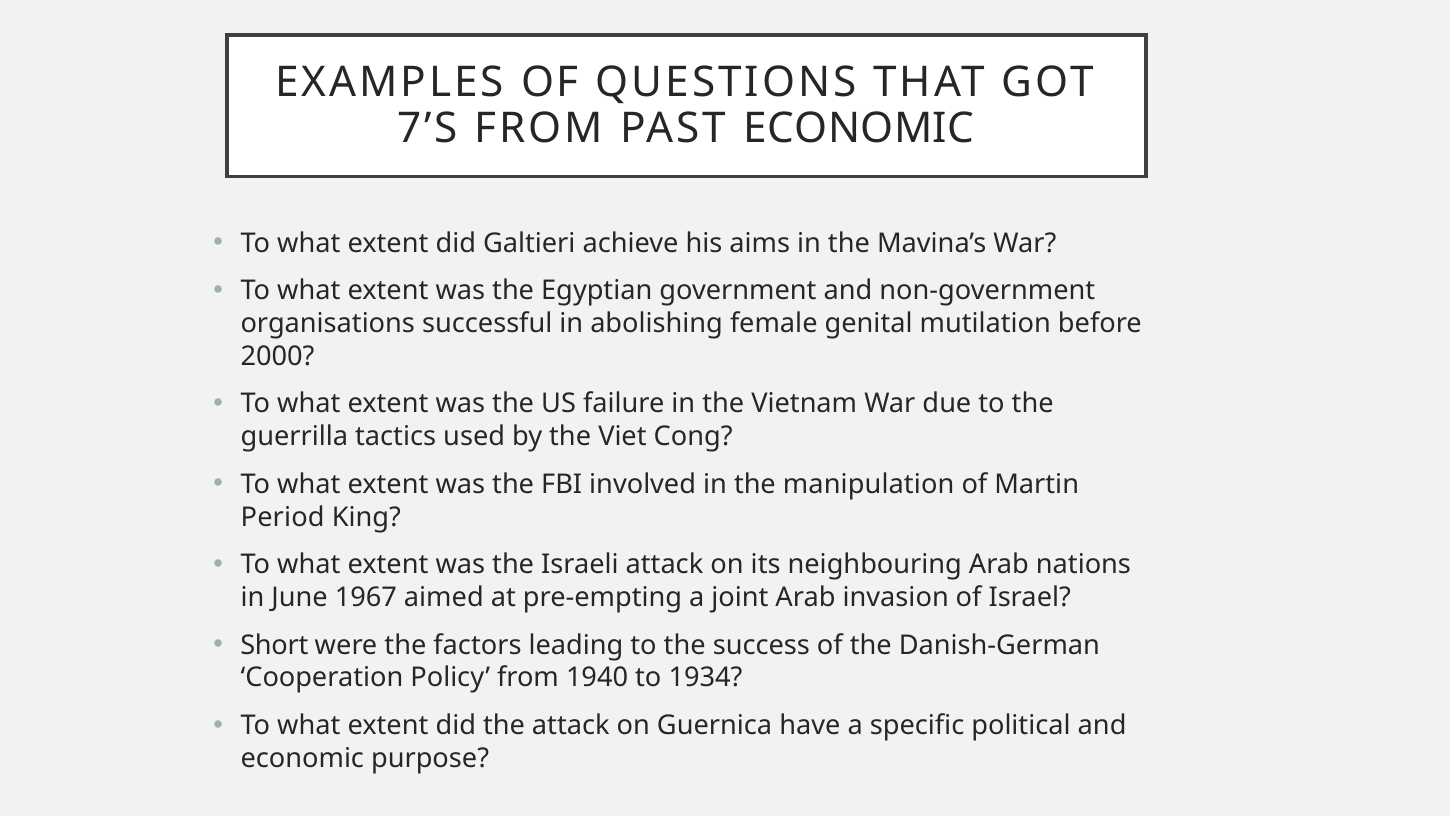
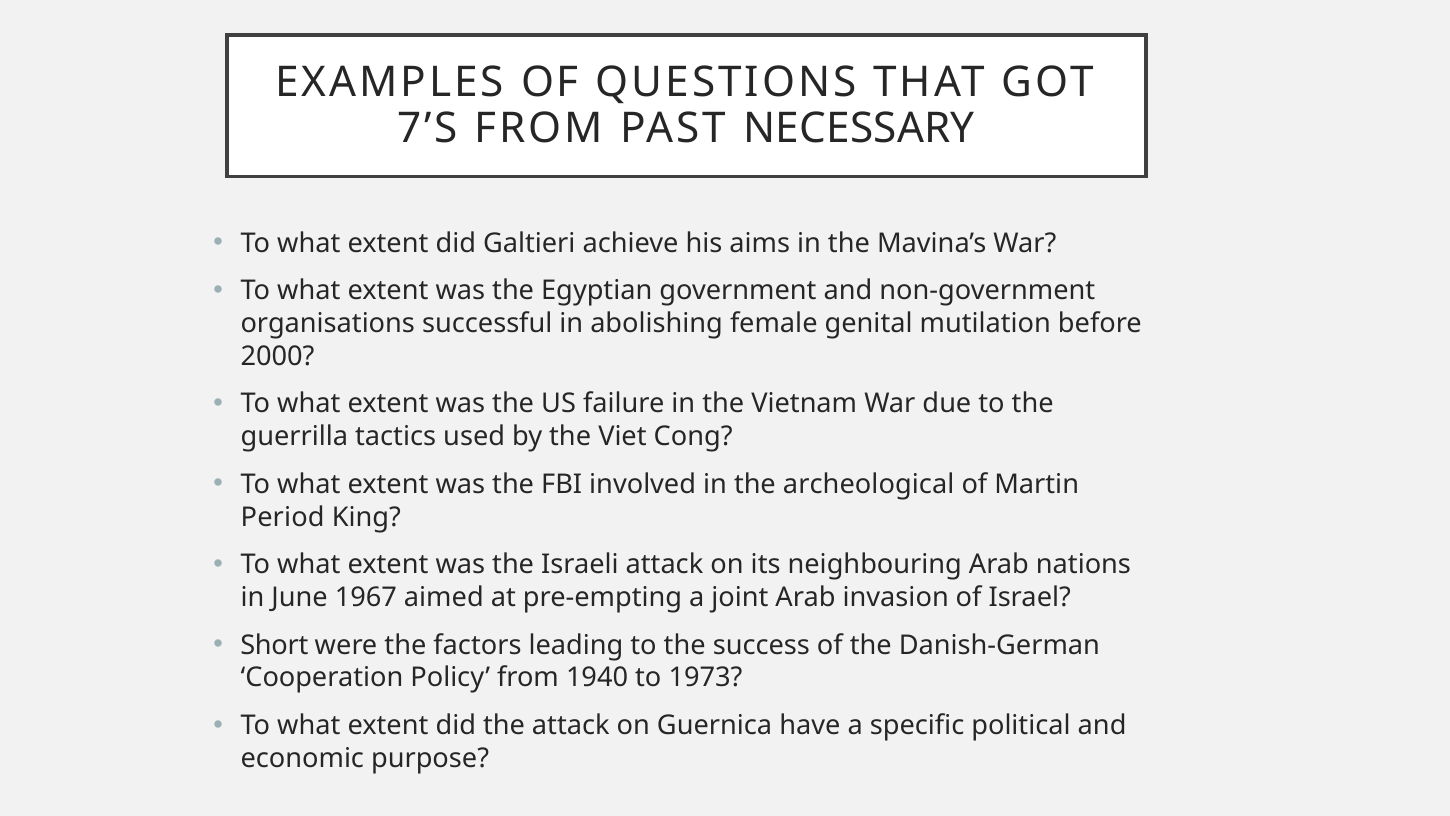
PAST ECONOMIC: ECONOMIC -> NECESSARY (859, 128)
manipulation: manipulation -> archeological (869, 484)
1934: 1934 -> 1973 (705, 678)
